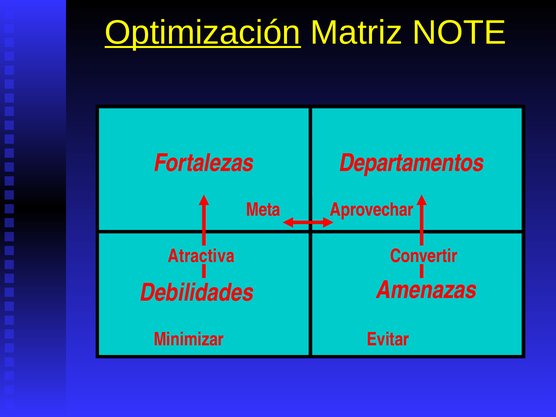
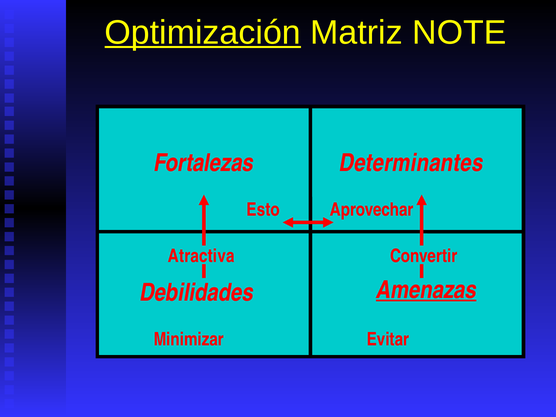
Departamentos: Departamentos -> Determinantes (411, 163)
Meta: Meta -> Esto (263, 210)
Amenazas underline: none -> present (426, 290)
